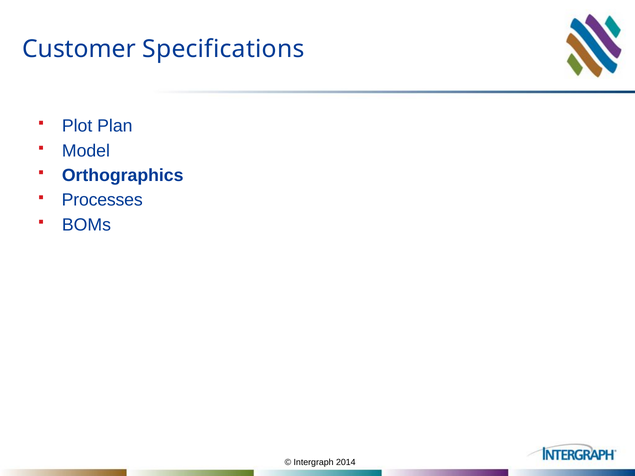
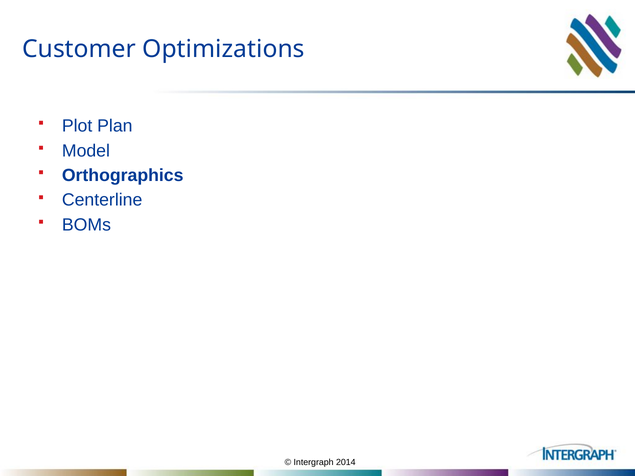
Specifications: Specifications -> Optimizations (223, 49)
Processes: Processes -> Centerline (102, 200)
